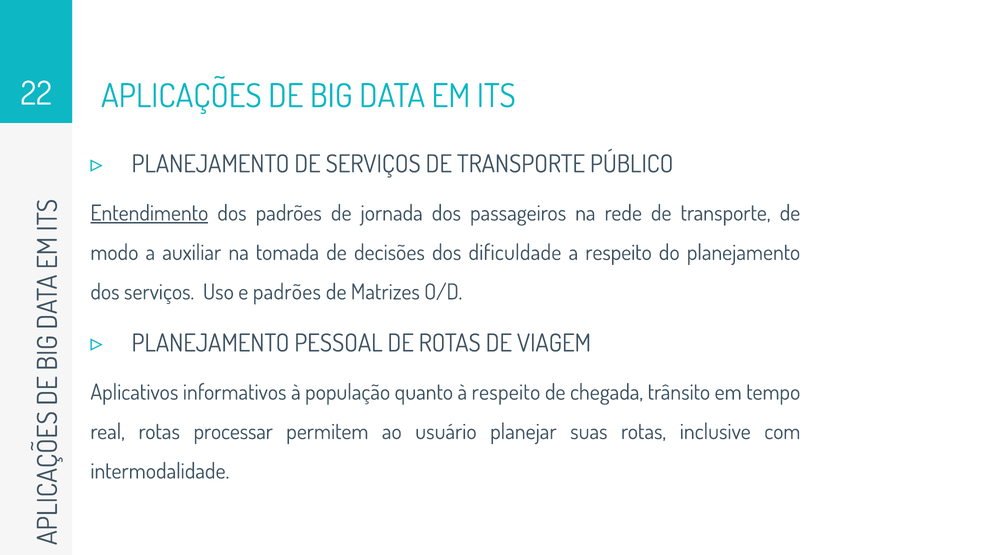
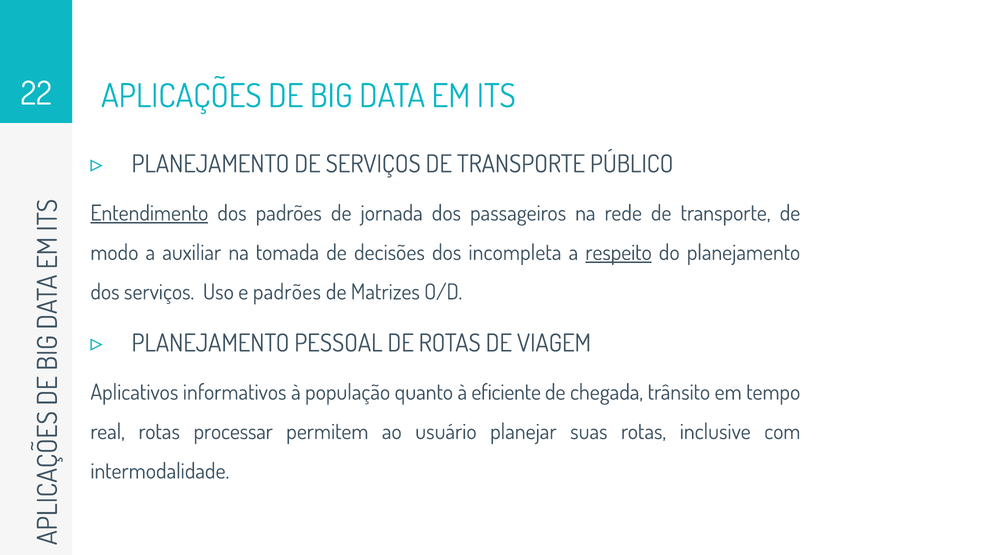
dificuldade: dificuldade -> incompleta (515, 253)
respeito underline: none -> present (619, 253)
à respeito: respeito -> eficiente (506, 393)
